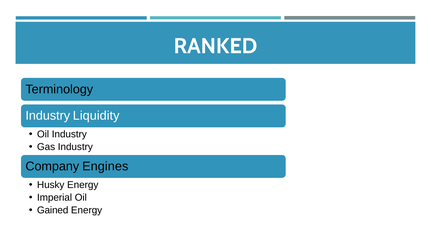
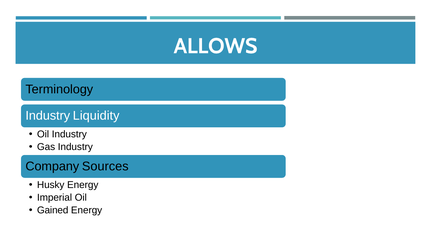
RANKED: RANKED -> ALLOWS (216, 46)
Engines: Engines -> Sources (105, 166)
